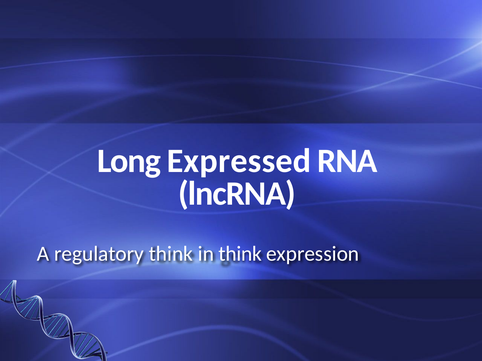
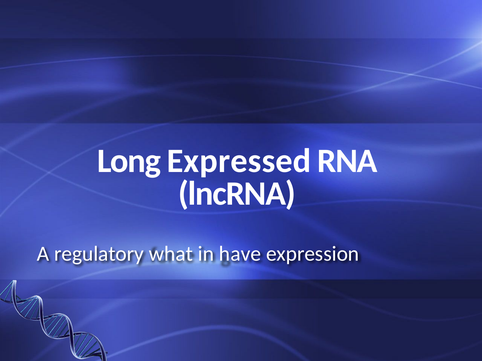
regulatory think: think -> what (171, 254)
in think: think -> have (240, 254)
